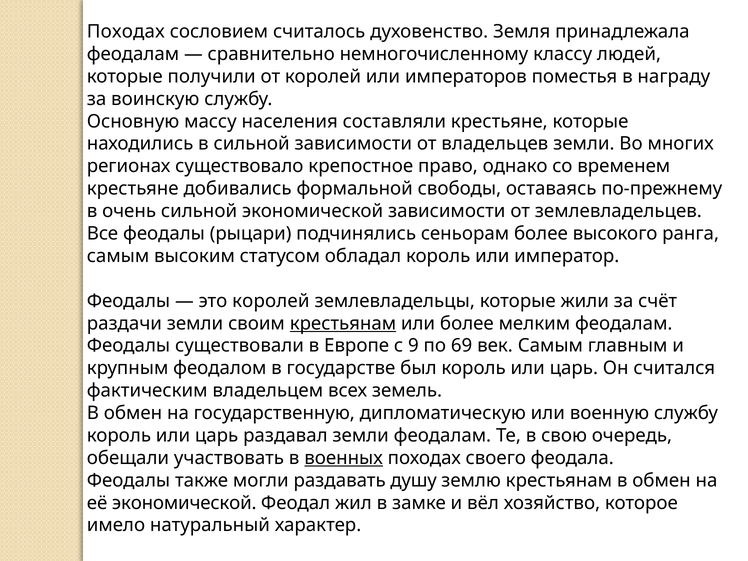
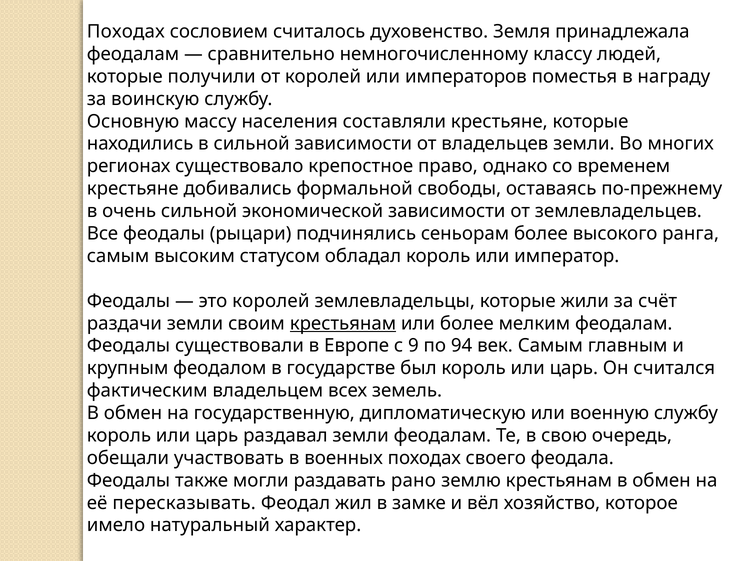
69: 69 -> 94 (462, 346)
военных underline: present -> none (344, 458)
душу: душу -> рано (413, 480)
её экономической: экономической -> пересказывать (184, 503)
